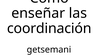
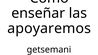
coordinación: coordinación -> apoyaremos (49, 28)
